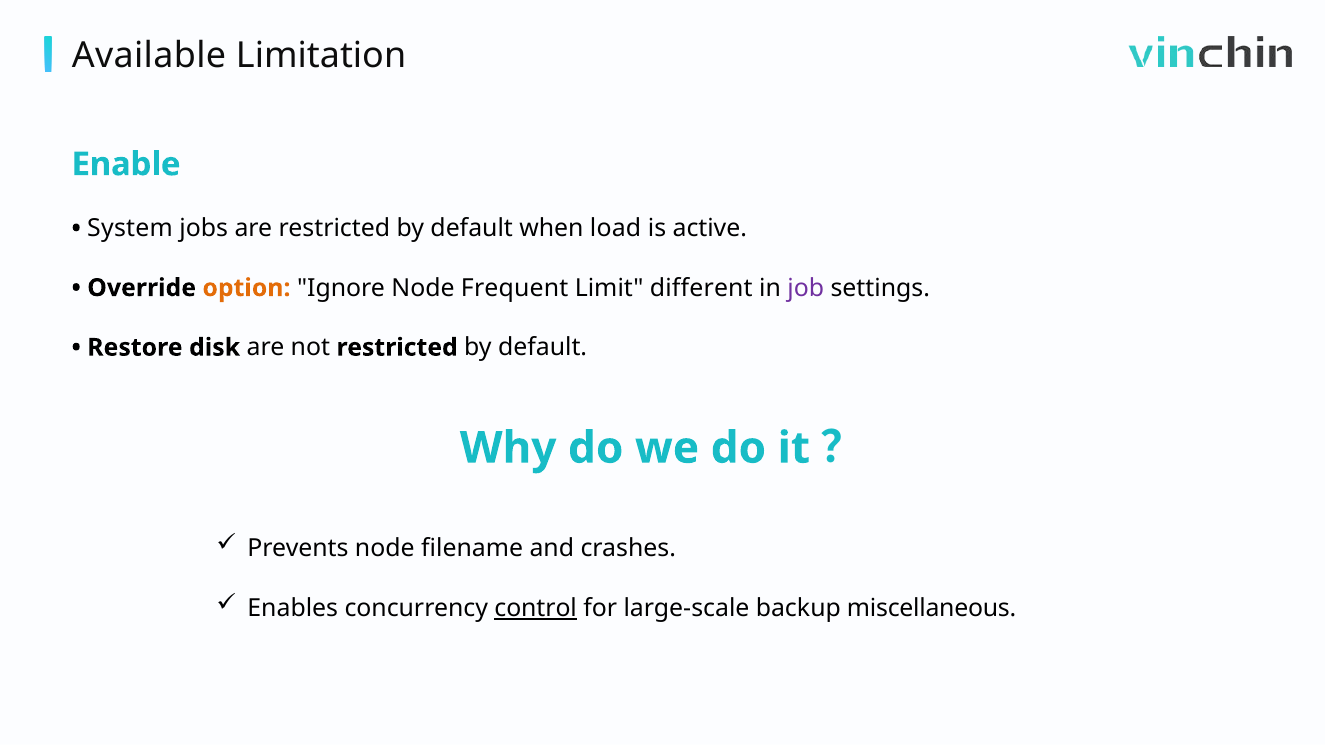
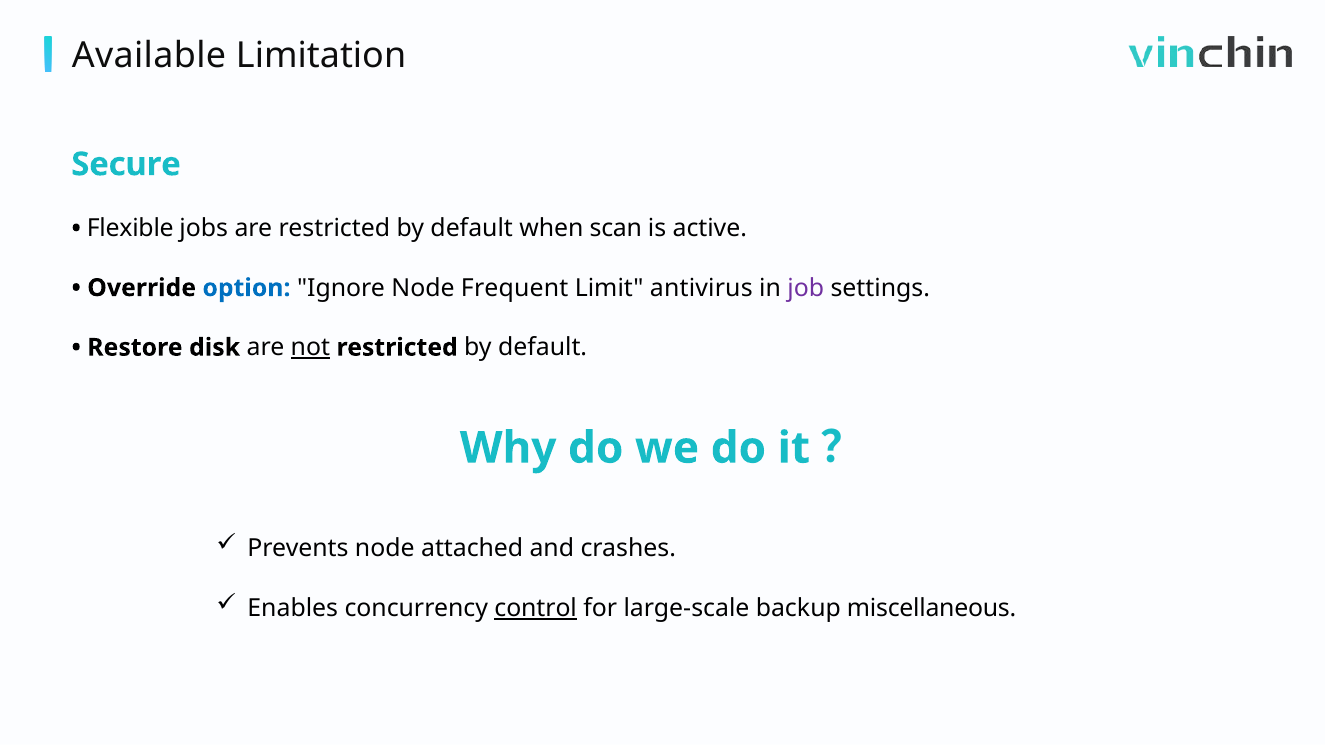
Enable: Enable -> Secure (126, 164)
System: System -> Flexible (130, 228)
load: load -> scan (616, 228)
option colour: orange -> blue (246, 288)
different: different -> antivirus (701, 288)
not underline: none -> present (310, 348)
filename: filename -> attached (472, 549)
